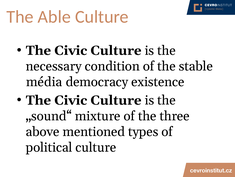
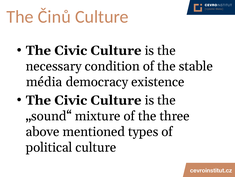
Able: Able -> Činů (54, 17)
